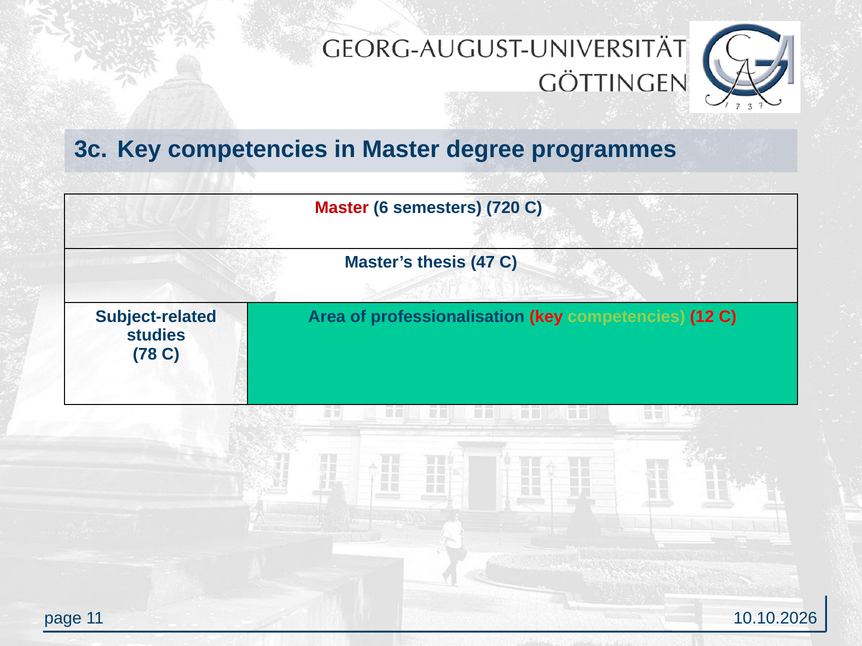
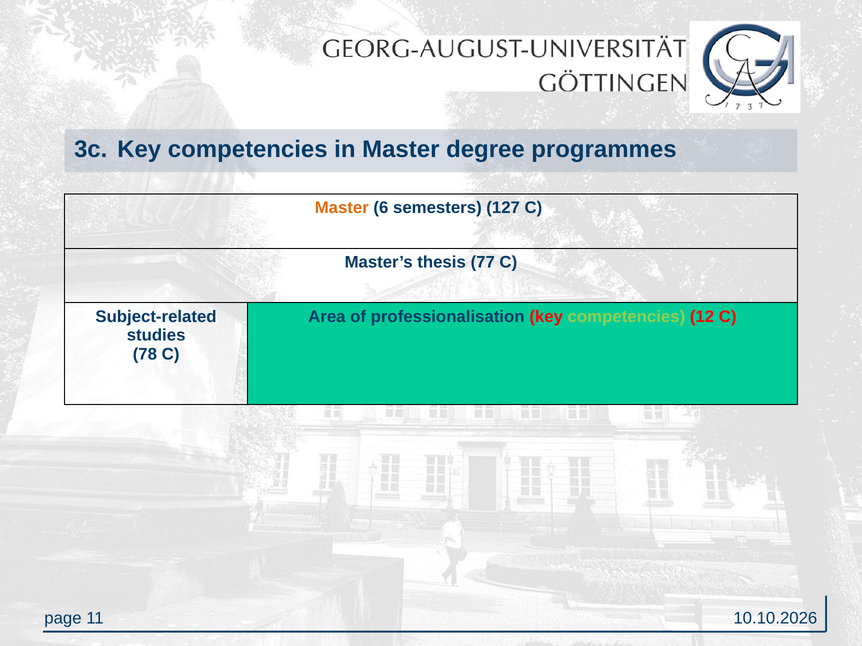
Master colour: red -> orange (342, 208)
720: 720 -> 127 (503, 208)
47: 47 -> 77 (483, 263)
